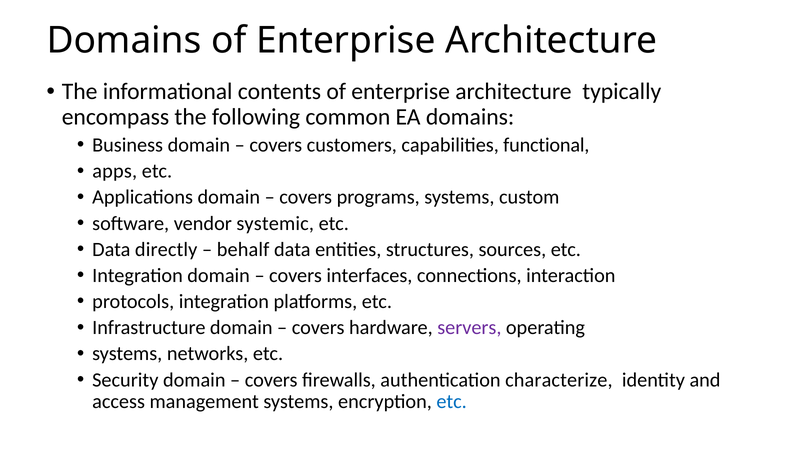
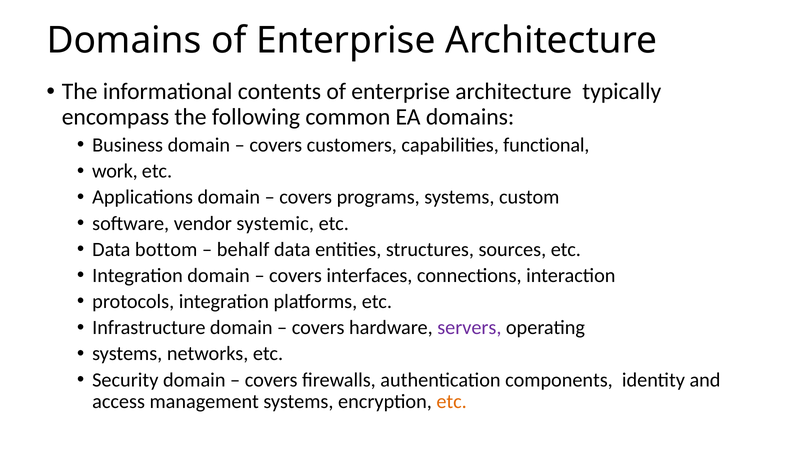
apps: apps -> work (115, 171)
directly: directly -> bottom (166, 250)
characterize: characterize -> components (559, 380)
etc colour: blue -> orange (452, 402)
